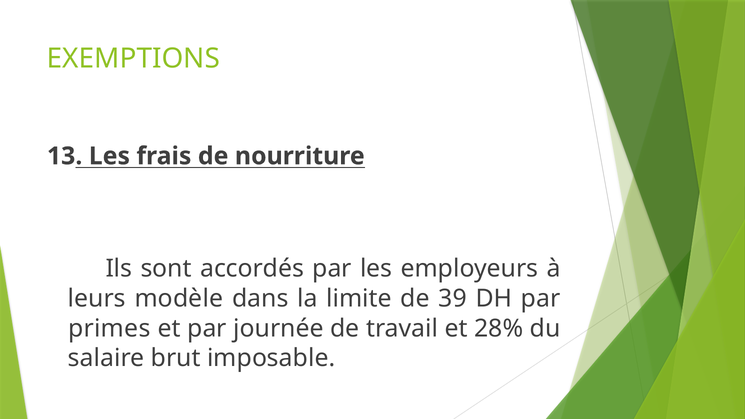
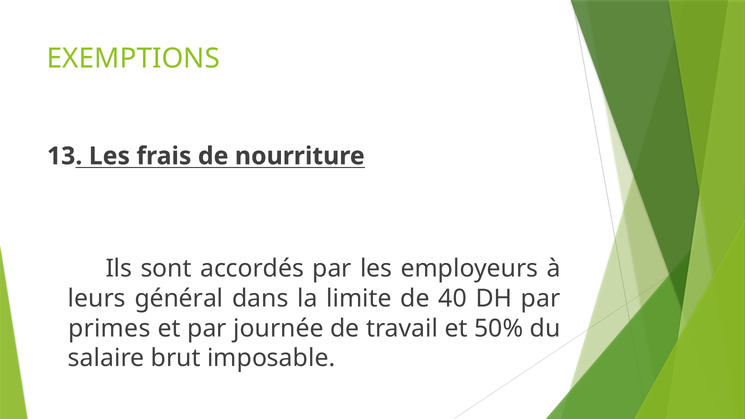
modèle: modèle -> général (179, 299)
39: 39 -> 40 (453, 299)
28%: 28% -> 50% (499, 328)
